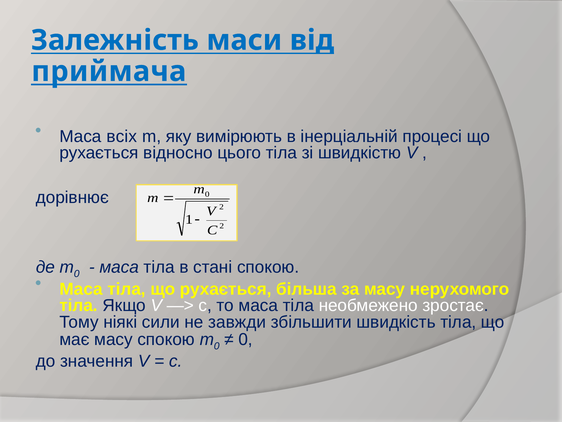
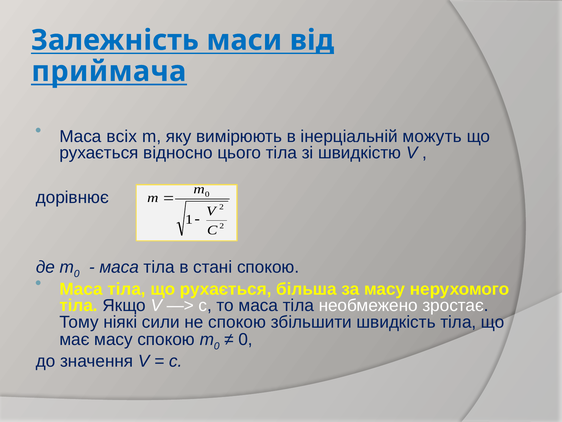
процесі: процесі -> можуть (432, 136)
не завжди: завжди -> спокою (237, 322)
